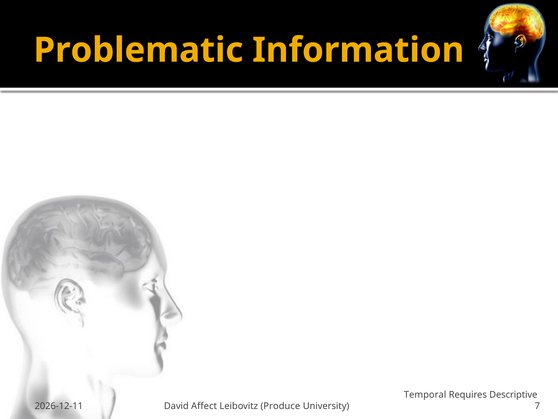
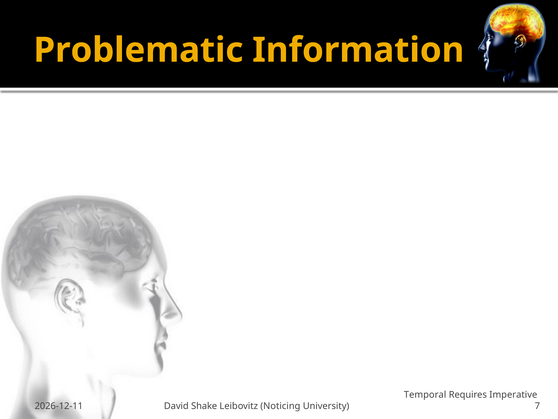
Descriptive: Descriptive -> Imperative (513, 394)
Affect: Affect -> Shake (204, 406)
Produce: Produce -> Noticing (280, 406)
